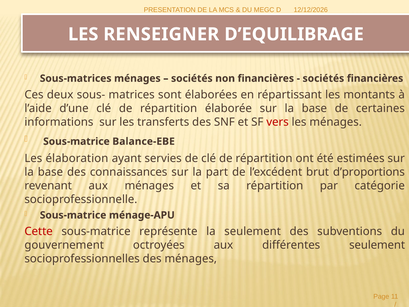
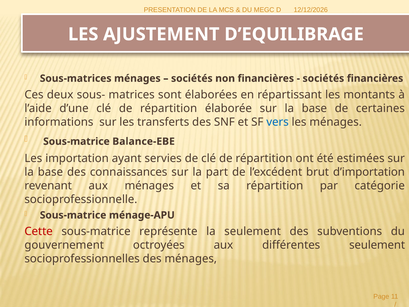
RENSEIGNER: RENSEIGNER -> AJUSTEMENT (161, 34)
vers colour: red -> blue (278, 122)
élaboration: élaboration -> importation (77, 158)
d’proportions: d’proportions -> d’importation (369, 172)
